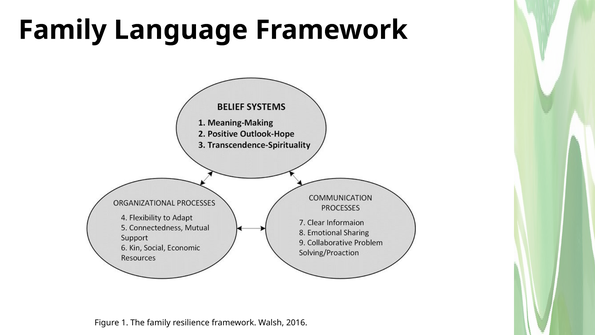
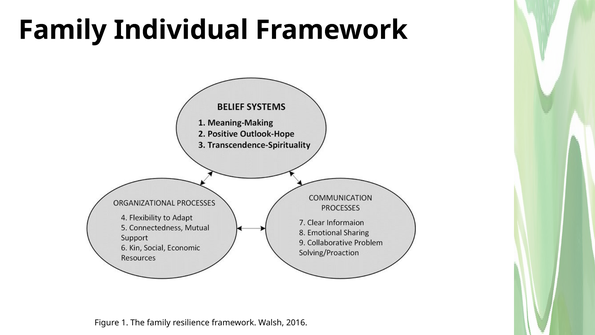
Language: Language -> Individual (181, 30)
